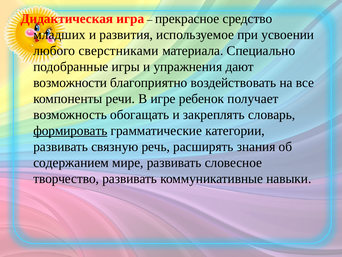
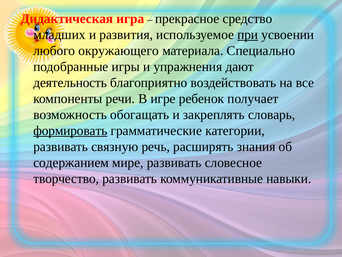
при underline: none -> present (248, 35)
сверстниками: сверстниками -> окружающего (119, 51)
возможности: возможности -> деятельность (70, 82)
